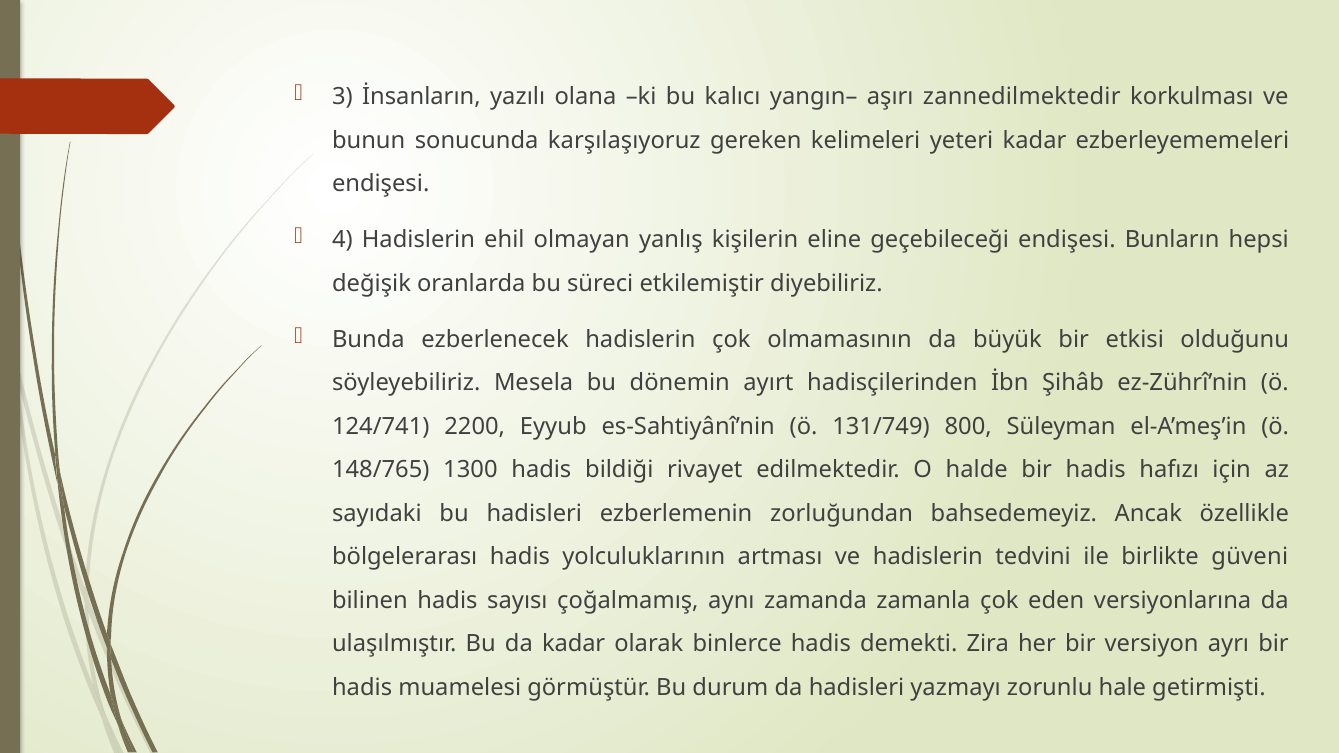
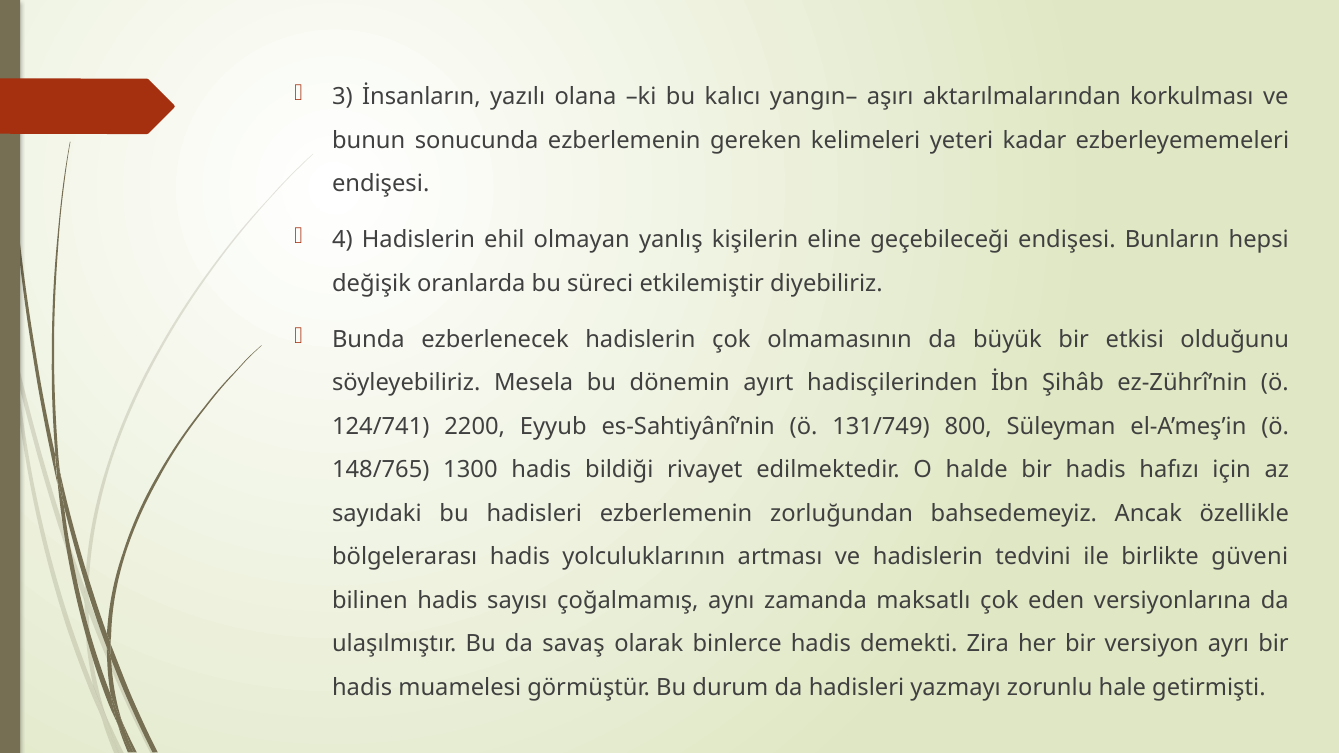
zannedilmektedir: zannedilmektedir -> aktarılmalarından (1022, 97)
sonucunda karşılaşıyoruz: karşılaşıyoruz -> ezberlemenin (624, 140)
zamanla: zamanla -> maksatlı (923, 601)
da kadar: kadar -> savaş (573, 644)
